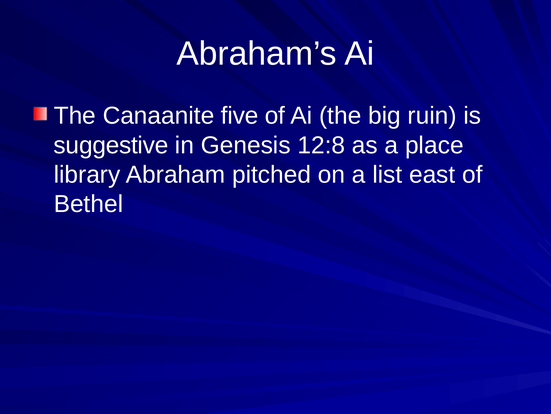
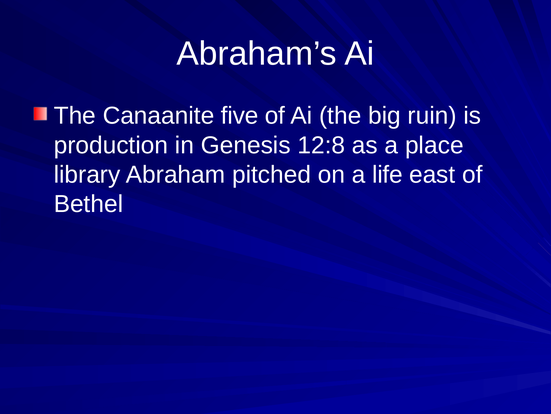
suggestive: suggestive -> production (111, 145)
list: list -> life (387, 174)
